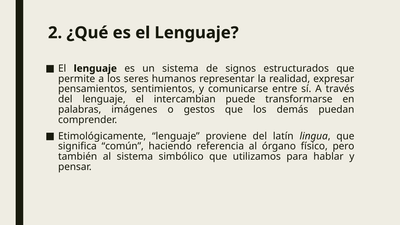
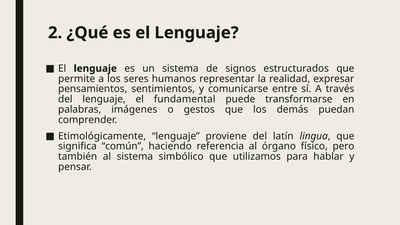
intercambian: intercambian -> fundamental (185, 99)
